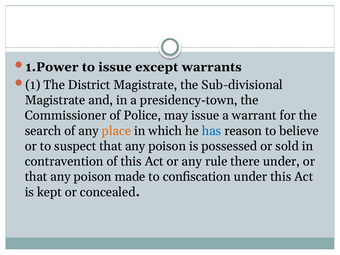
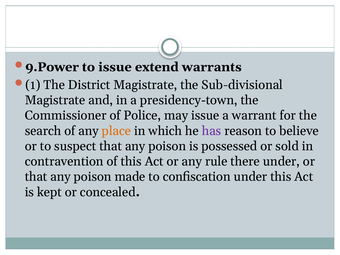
1.Power: 1.Power -> 9.Power (52, 67)
except: except -> extend (157, 67)
has colour: blue -> purple (212, 131)
